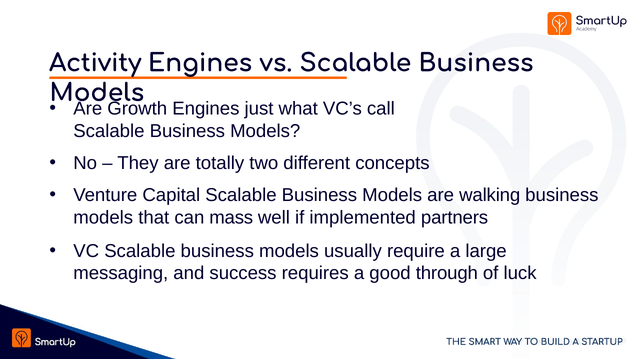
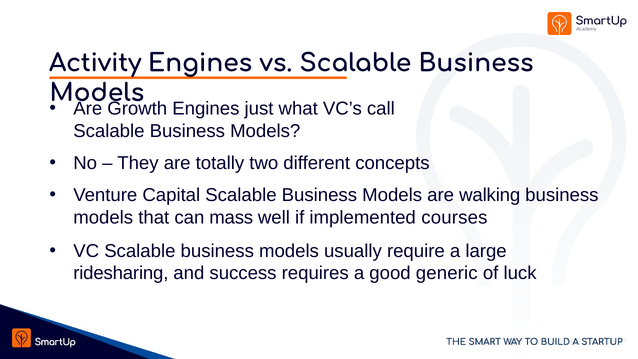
partners: partners -> courses (454, 217)
messaging: messaging -> ridesharing (121, 273)
through: through -> generic (447, 273)
